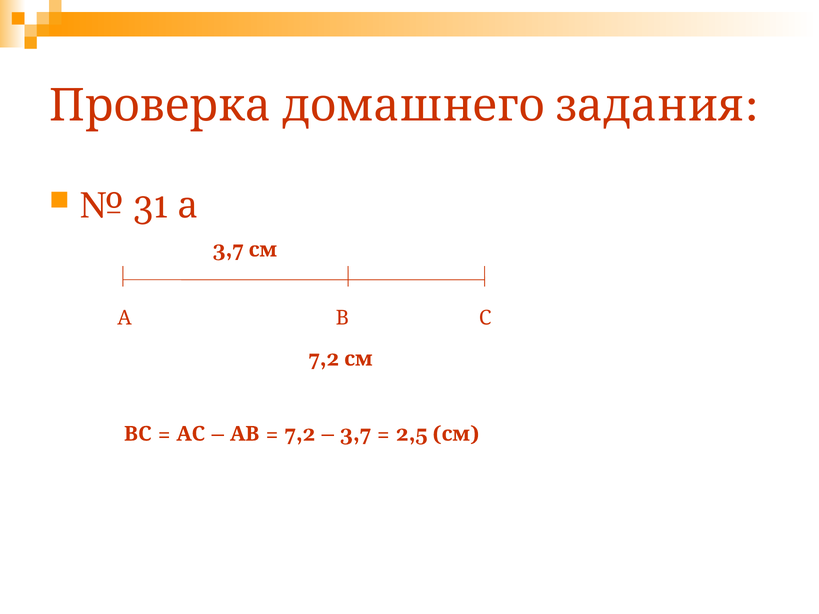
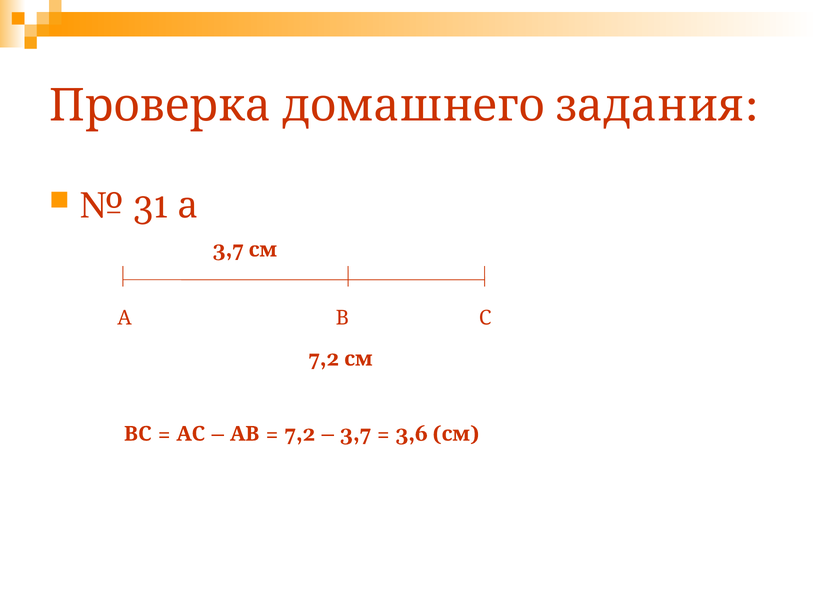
2,5: 2,5 -> 3,6 (412, 434)
